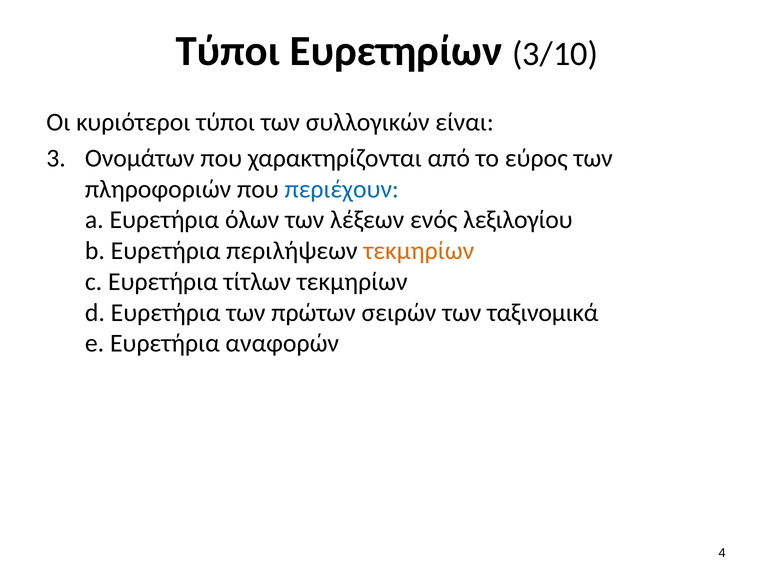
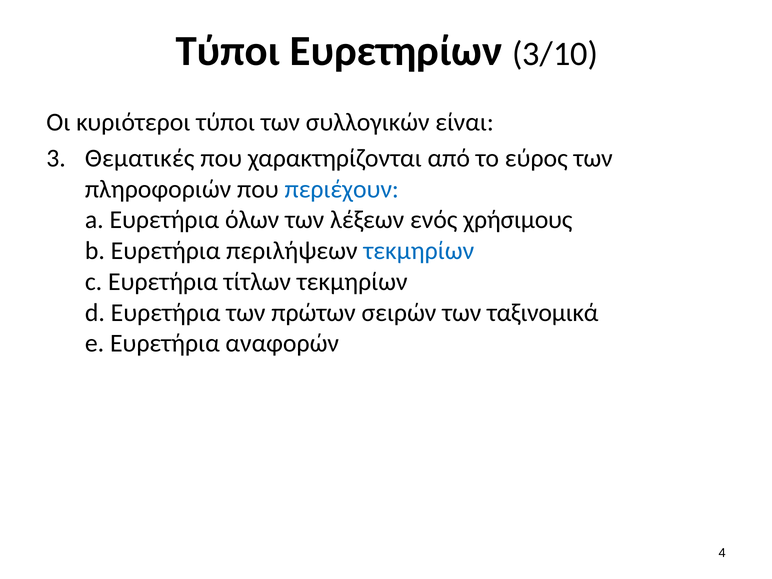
Ονομάτων: Ονομάτων -> Θεματικές (140, 158)
λεξιλογίου: λεξιλογίου -> χρήσιμους (518, 220)
τεκμηρίων colour: orange -> blue (419, 251)
